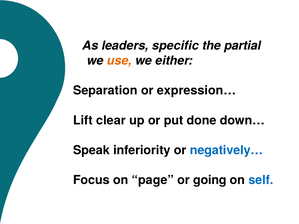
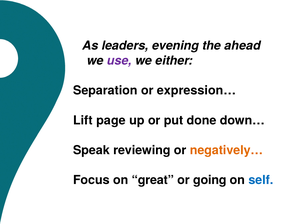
specific: specific -> evening (175, 46)
partial: partial -> ahead (243, 46)
use colour: orange -> purple (119, 61)
clear: clear -> page (111, 120)
inferiority: inferiority -> reviewing (142, 150)
negatively… colour: blue -> orange (226, 150)
page: page -> great (153, 180)
